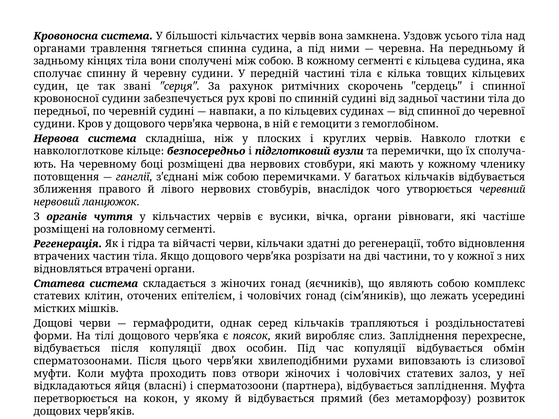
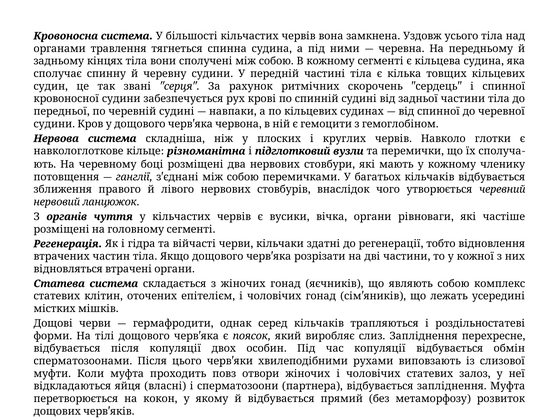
безпосередньо: безпосередньо -> різноманітна (206, 151)
